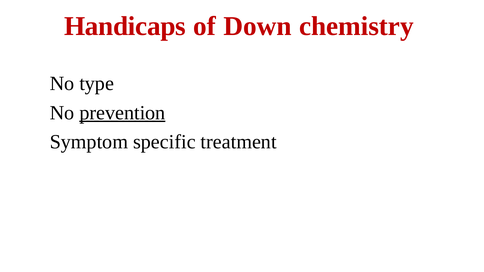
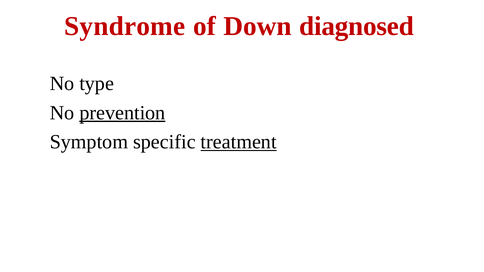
Handicaps: Handicaps -> Syndrome (125, 26)
chemistry: chemistry -> diagnosed (356, 26)
treatment underline: none -> present (239, 142)
